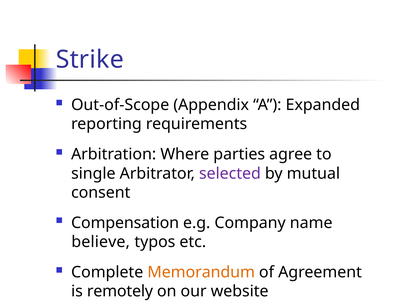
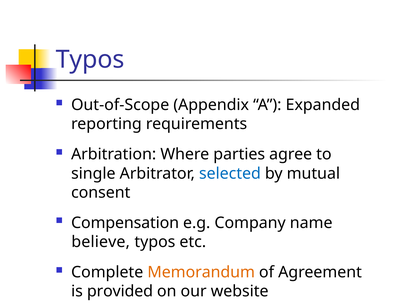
Strike: Strike -> Typos (90, 60)
selected colour: purple -> blue (230, 174)
remotely: remotely -> provided (120, 292)
